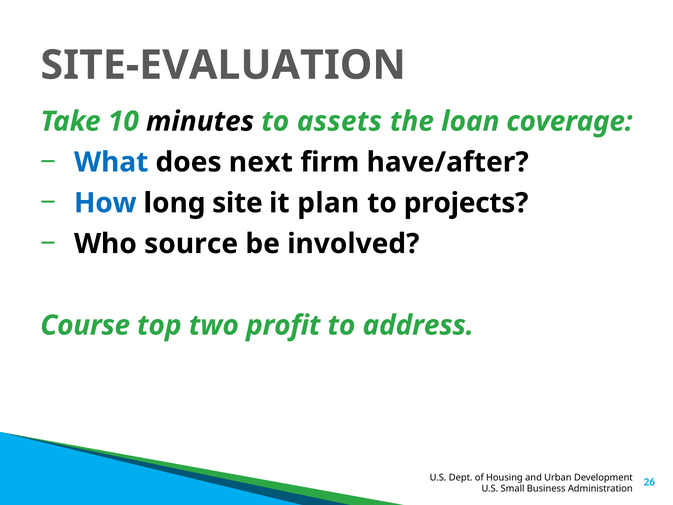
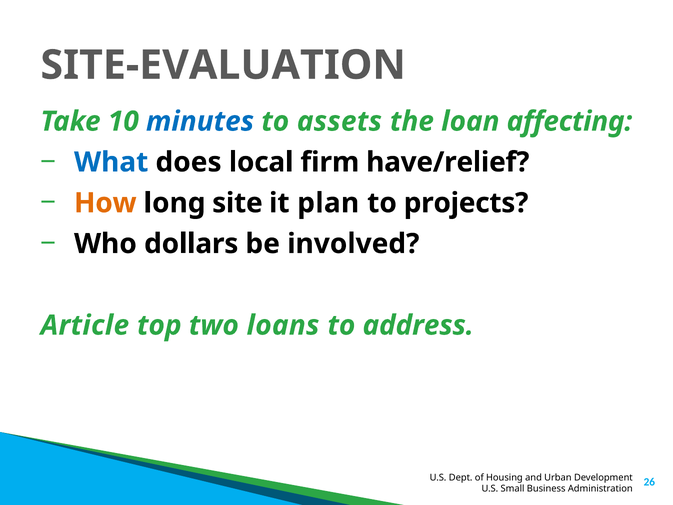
minutes colour: black -> blue (200, 121)
coverage: coverage -> affecting (570, 121)
next: next -> local (261, 162)
have/after: have/after -> have/relief (448, 162)
How colour: blue -> orange (105, 203)
source: source -> dollars (191, 244)
Course: Course -> Article (85, 325)
profit: profit -> loans (283, 325)
